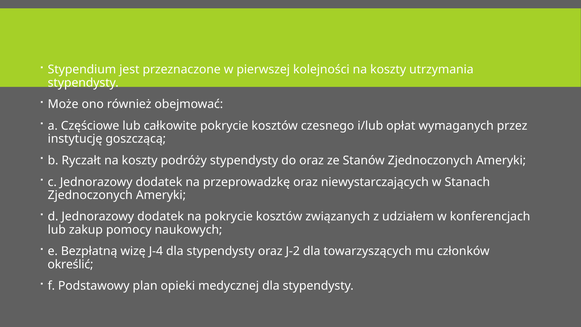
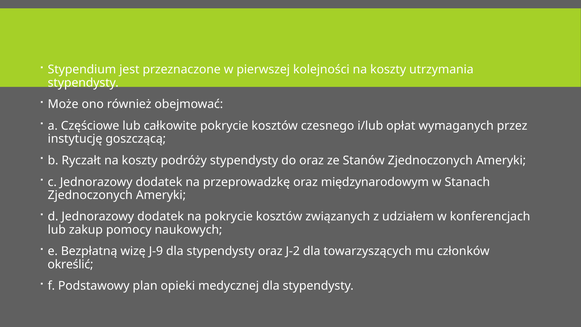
niewystarczających: niewystarczających -> międzynarodowym (375, 182)
J-4: J-4 -> J-9 (156, 251)
